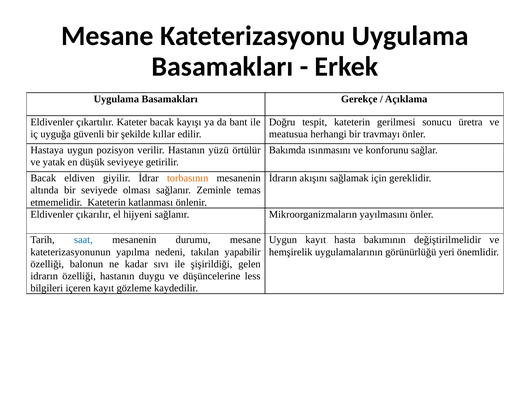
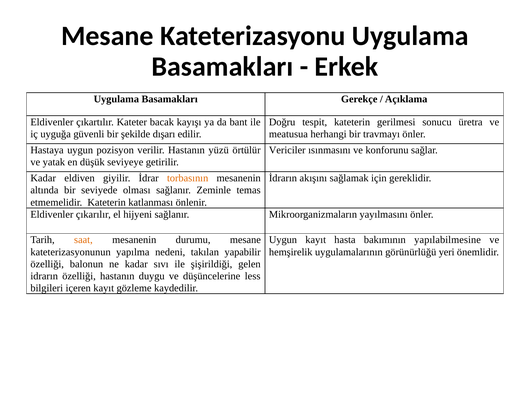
kıllar: kıllar -> dışarı (164, 134)
Bakımda: Bakımda -> Vericiler (287, 150)
Bacak: Bacak -> Kadar (43, 178)
saat colour: blue -> orange (83, 240)
değiştirilmelidir: değiştirilmelidir -> yapılabilmesine (448, 240)
